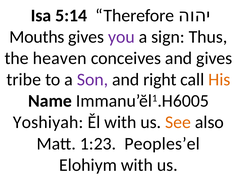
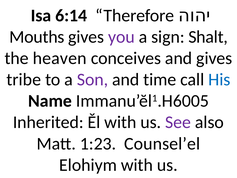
5:14: 5:14 -> 6:14 (71, 15)
Thus: Thus -> Shalt (208, 37)
right: right -> time (160, 79)
His colour: orange -> blue (219, 79)
Yoshiyah: Yoshiyah -> Inherited (48, 122)
See colour: orange -> purple (178, 122)
Peoples’el: Peoples’el -> Counsel’el (162, 143)
